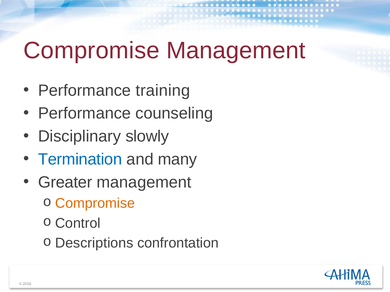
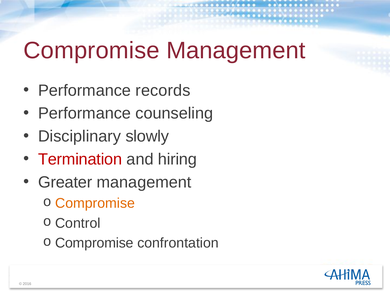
training: training -> records (163, 91)
Termination colour: blue -> red (80, 160)
many: many -> hiring (177, 160)
Descriptions: Descriptions -> Compromise (94, 243)
